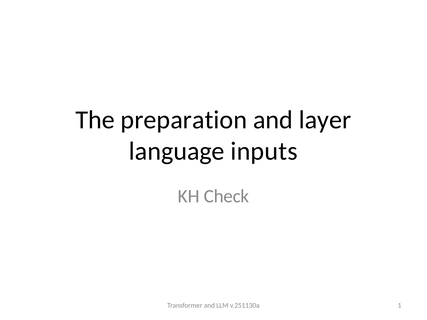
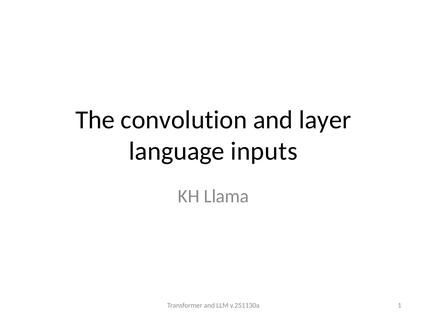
preparation: preparation -> convolution (184, 120)
Check: Check -> Llama (226, 196)
